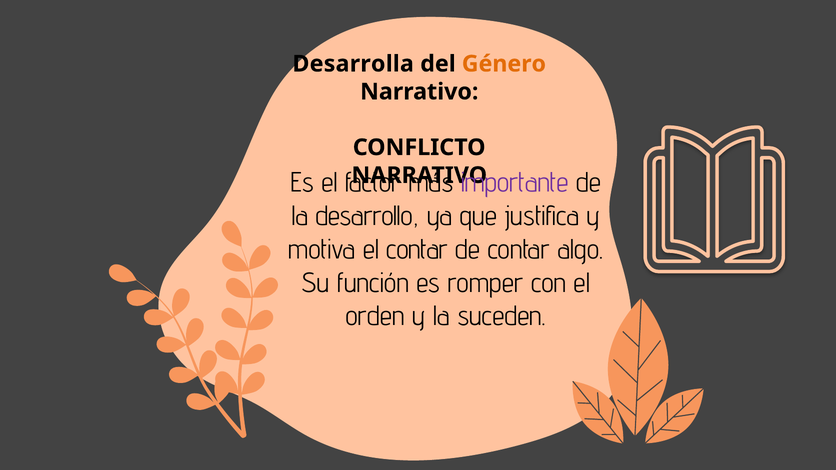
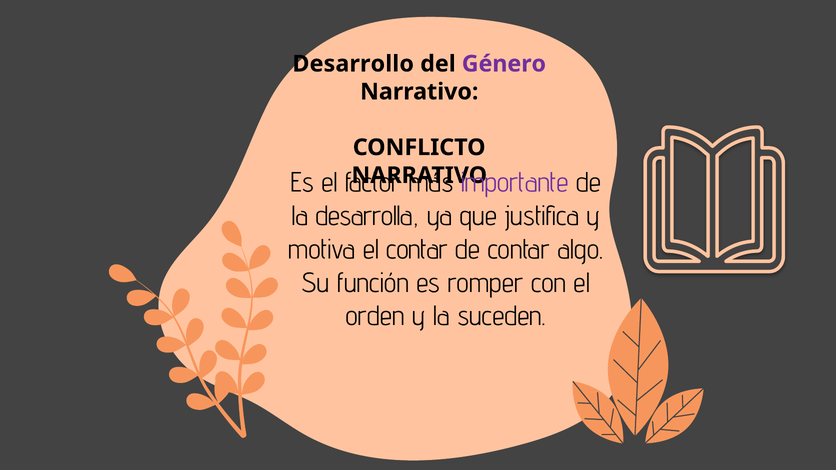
Desarrolla: Desarrolla -> Desarrollo (353, 64)
Género colour: orange -> purple (504, 64)
desarrollo: desarrollo -> desarrolla (368, 216)
